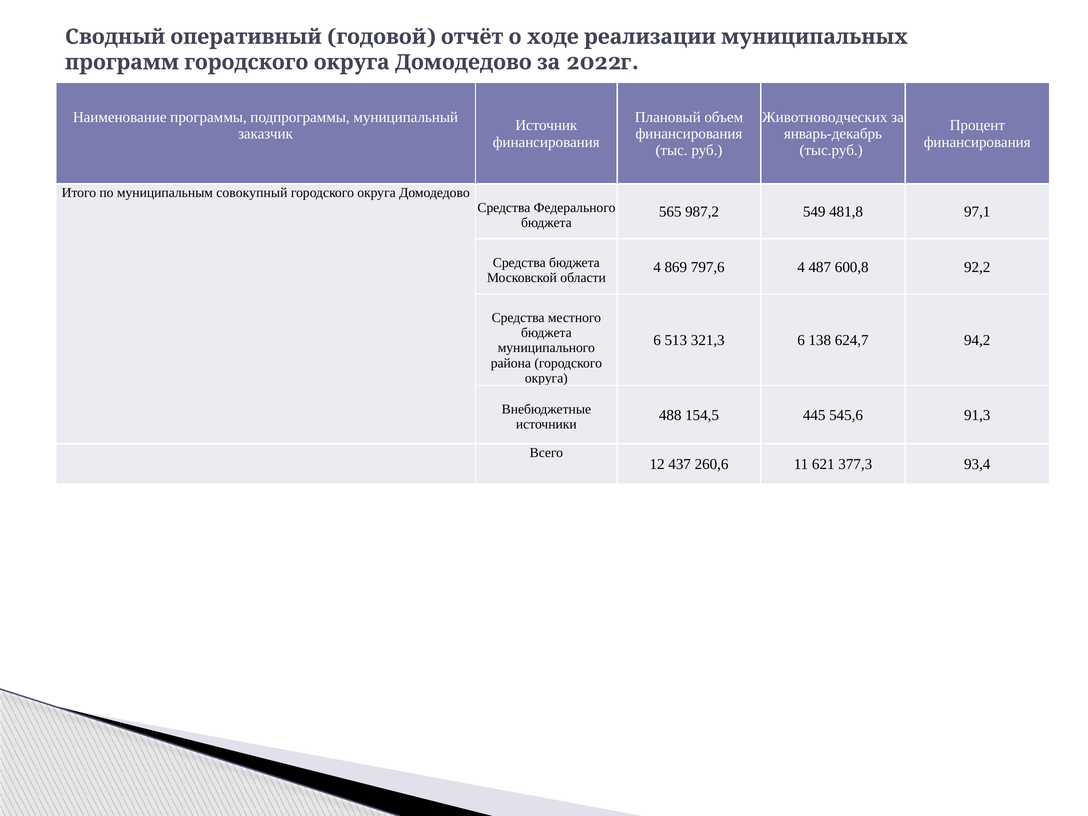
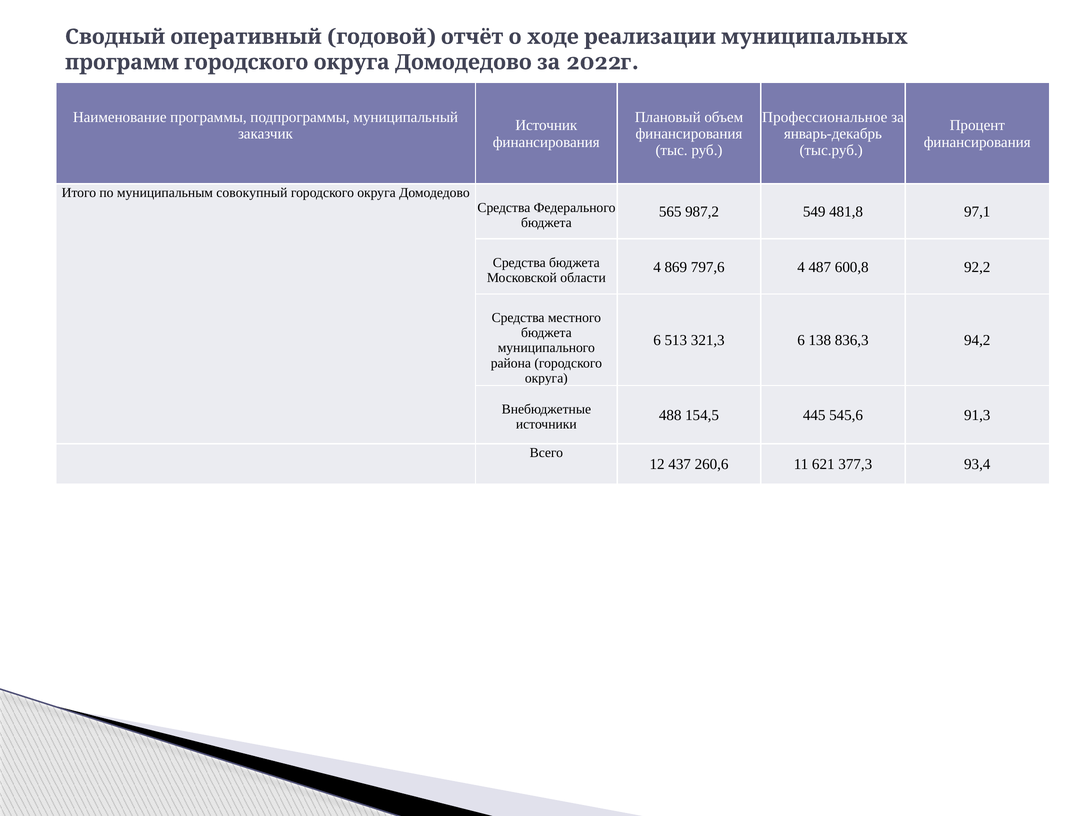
Животноводческих: Животноводческих -> Профессиональное (825, 117)
624,7: 624,7 -> 836,3 (852, 340)
